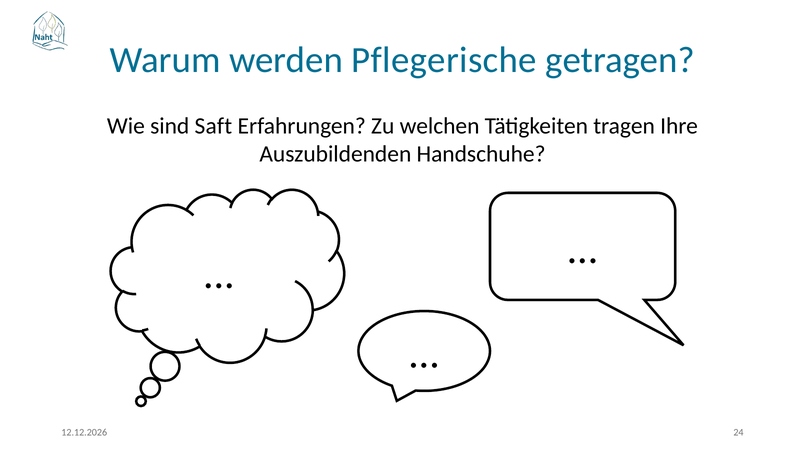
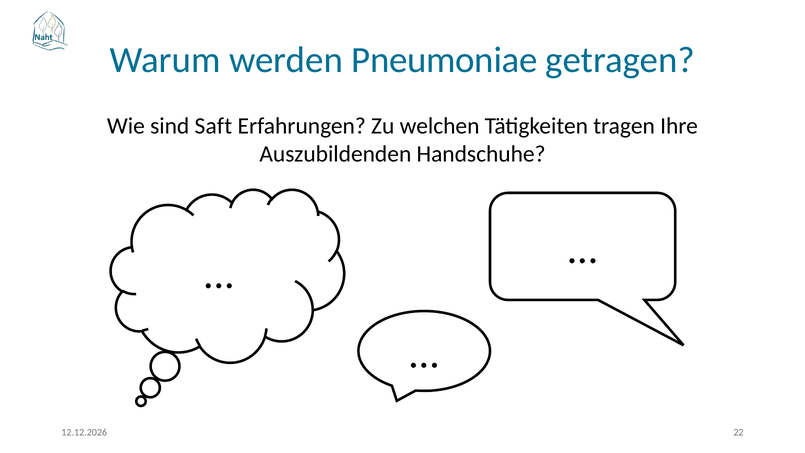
Pflegerische: Pflegerische -> Pneumoniae (444, 60)
24: 24 -> 22 (739, 432)
